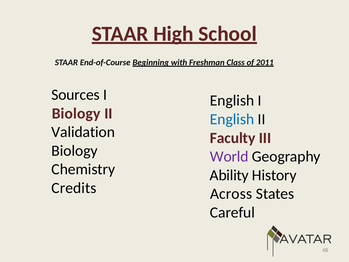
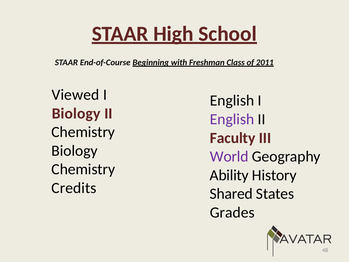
Sources: Sources -> Viewed (75, 95)
English colour: blue -> purple (232, 119)
Validation: Validation -> Chemistry (83, 132)
Across: Across -> Shared (231, 194)
Careful: Careful -> Grades (232, 212)
